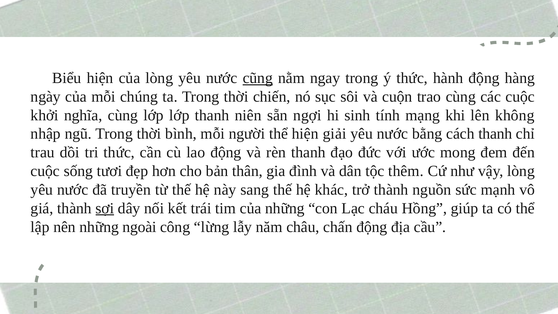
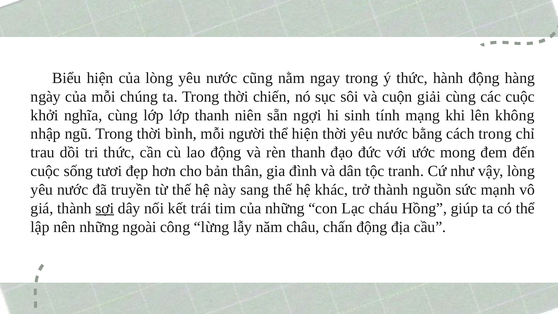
cũng underline: present -> none (258, 78)
trao: trao -> giải (429, 97)
hiện giải: giải -> thời (335, 134)
cách thanh: thanh -> trong (495, 134)
thêm: thêm -> tranh (406, 171)
